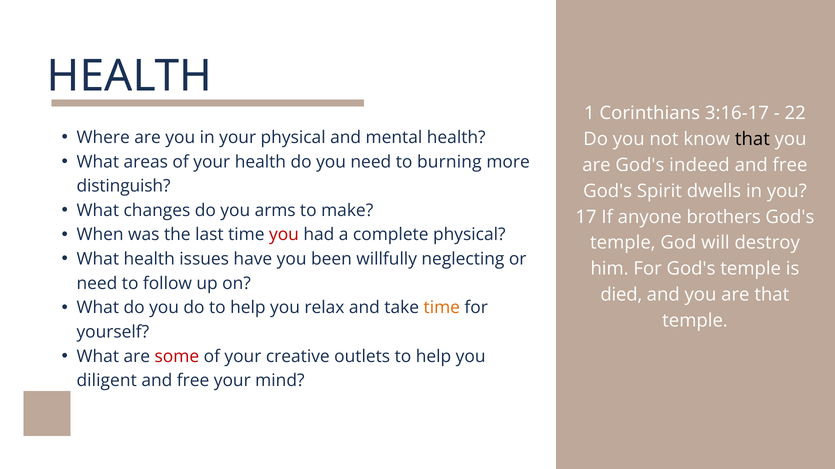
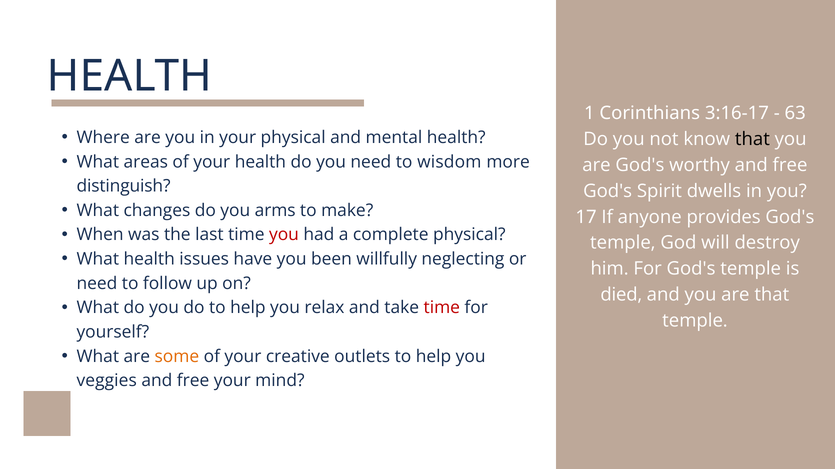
22: 22 -> 63 (795, 113)
burning: burning -> wisdom (449, 162)
indeed: indeed -> worthy (700, 165)
brothers: brothers -> provides (724, 217)
time colour: orange -> red (442, 308)
some colour: red -> orange (177, 357)
diligent: diligent -> veggies (107, 381)
